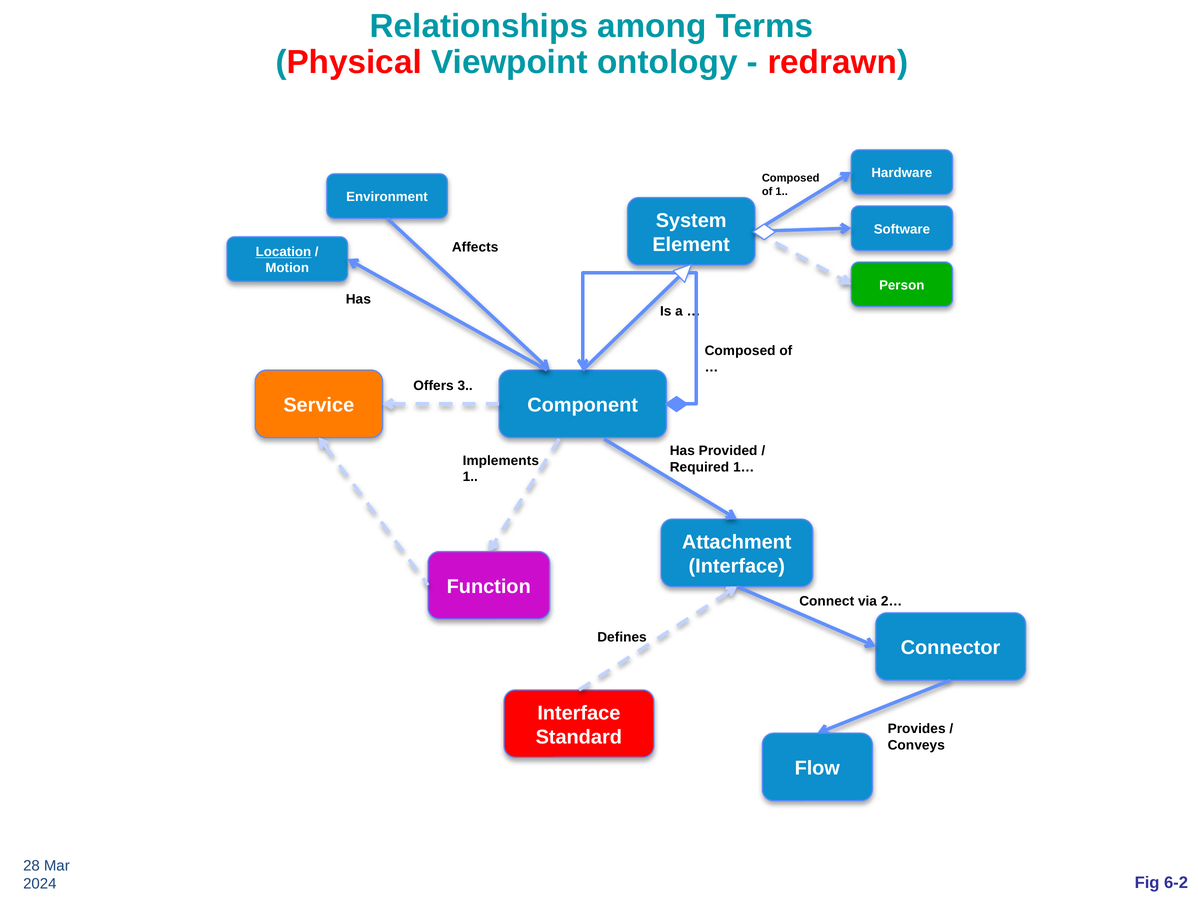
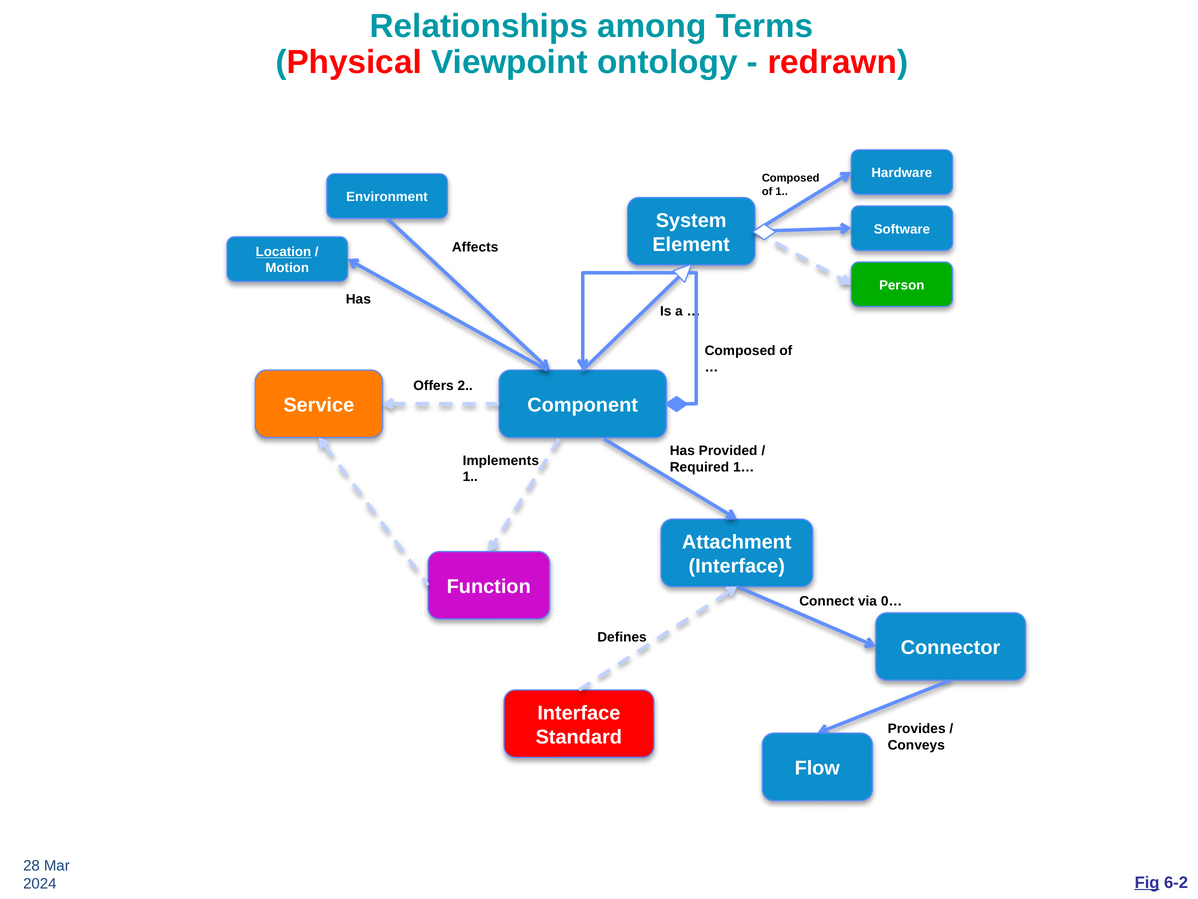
3: 3 -> 2 (465, 385)
2…: 2… -> 0… (892, 601)
Fig underline: none -> present (1147, 882)
